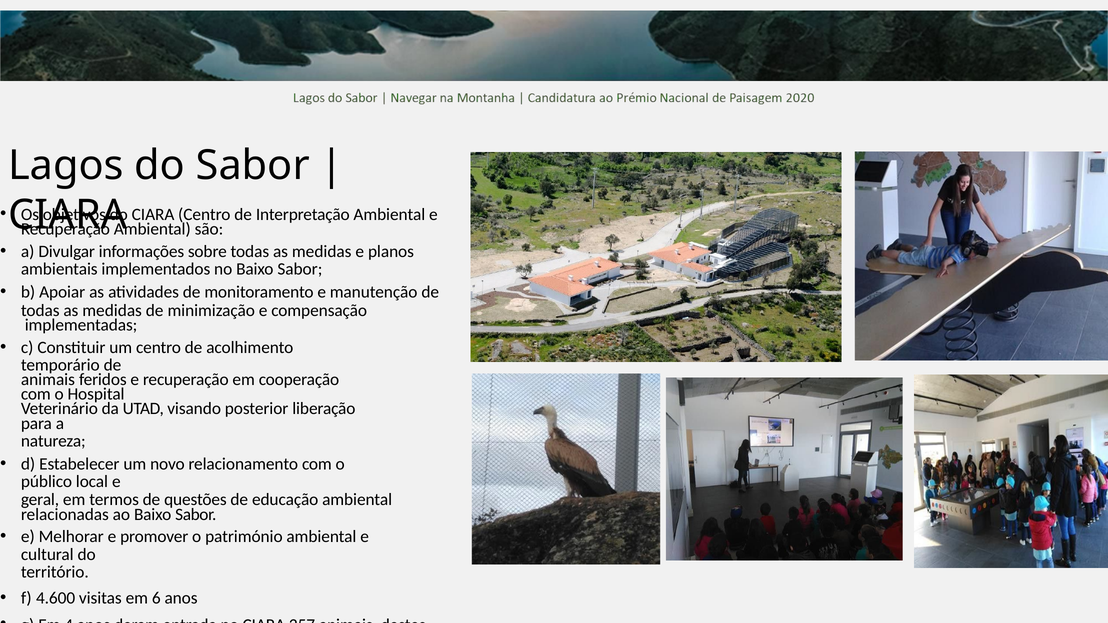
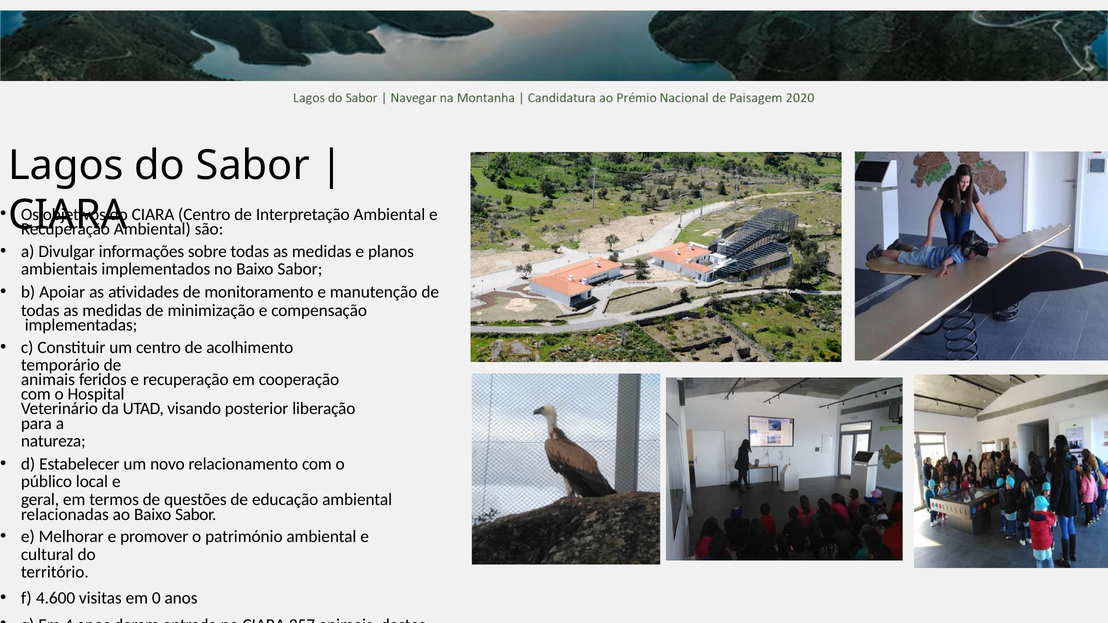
6: 6 -> 0 (156, 598)
